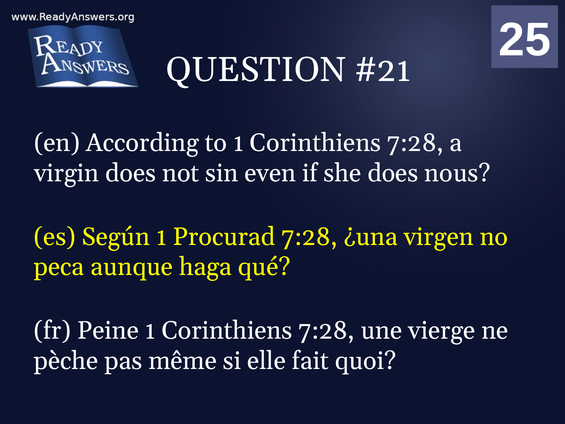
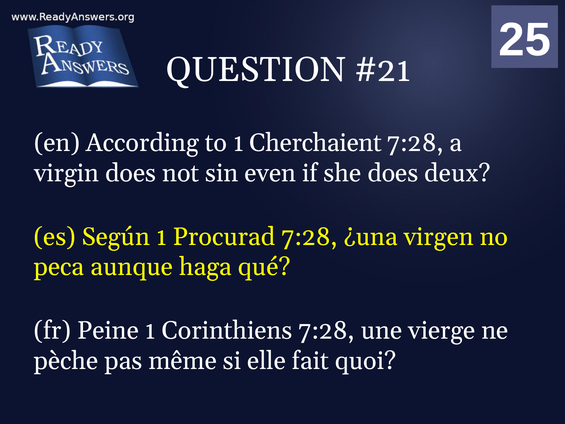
to 1 Corinthiens: Corinthiens -> Cherchaient (316, 143)
nous: nous -> deux (457, 173)
